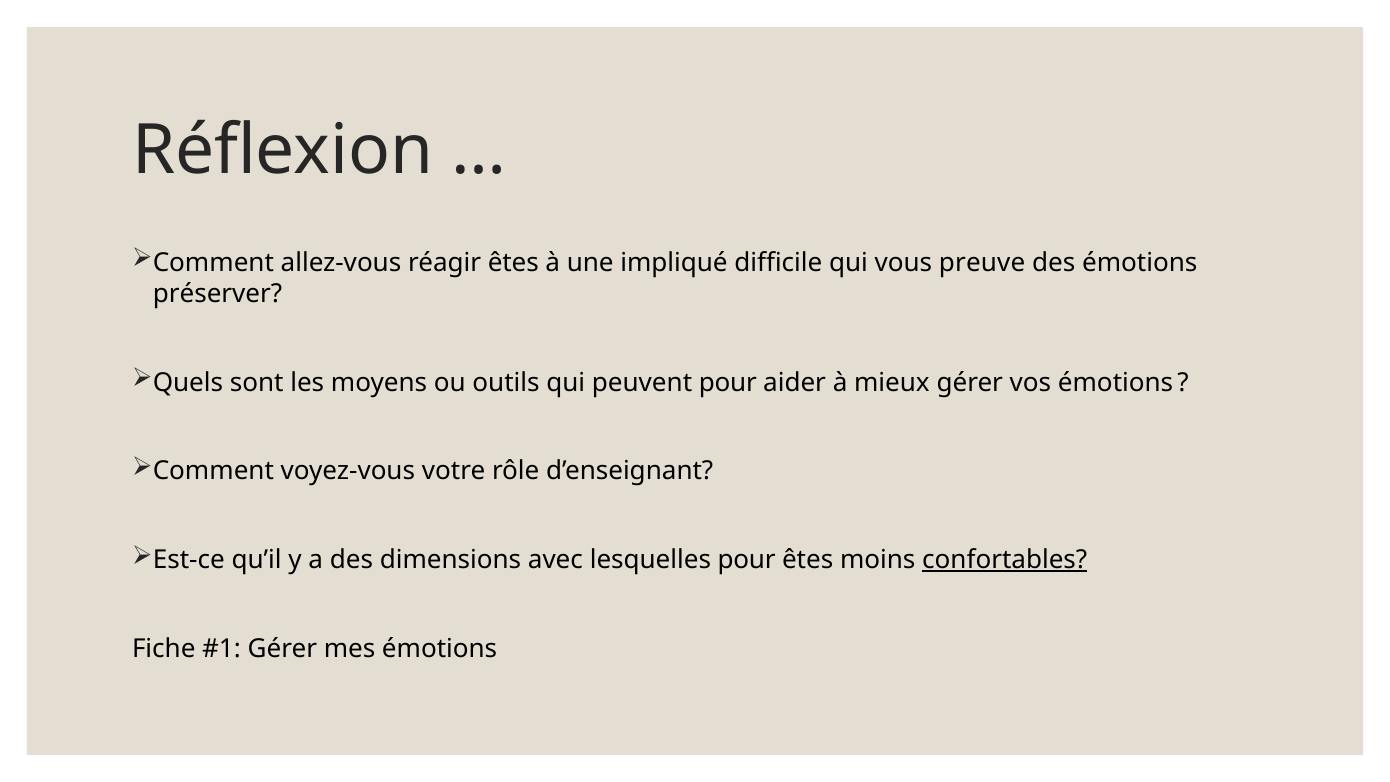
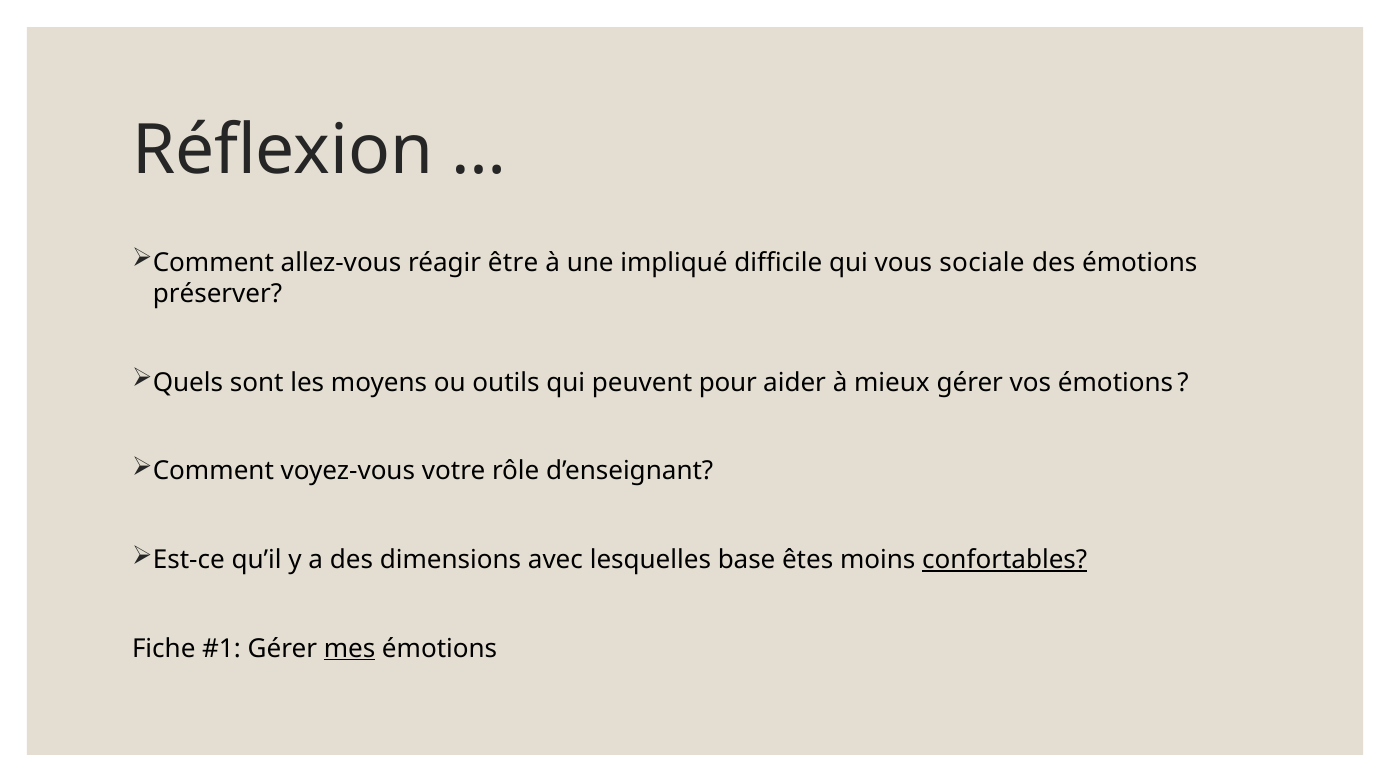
réagir êtes: êtes -> être (513, 262)
preuve: preuve -> sociale (982, 262)
lesquelles pour: pour -> base (747, 560)
mes underline: none -> present (350, 648)
